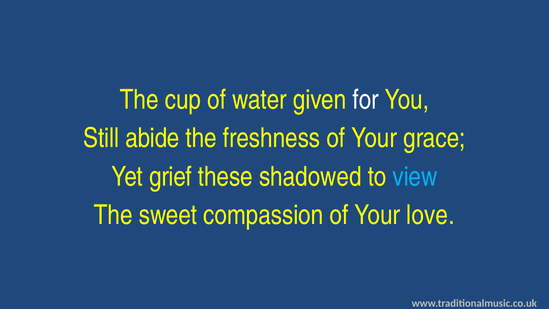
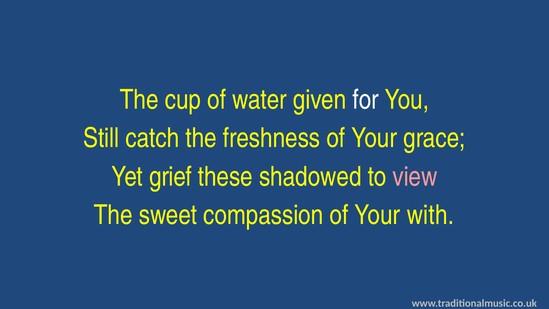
abide: abide -> catch (152, 138)
view colour: light blue -> pink (415, 177)
love: love -> with (430, 215)
